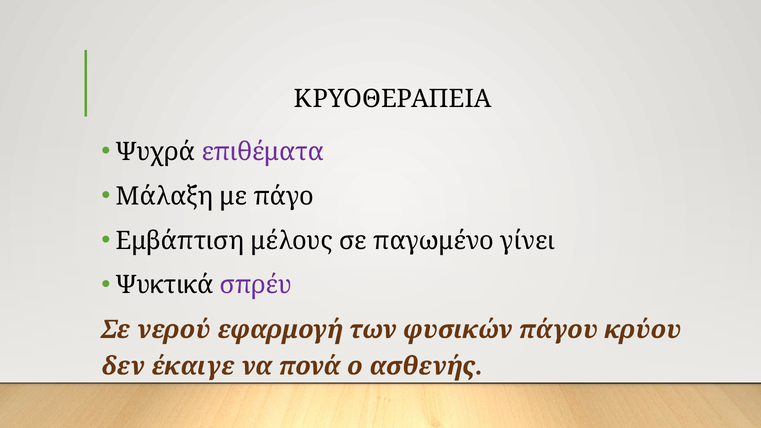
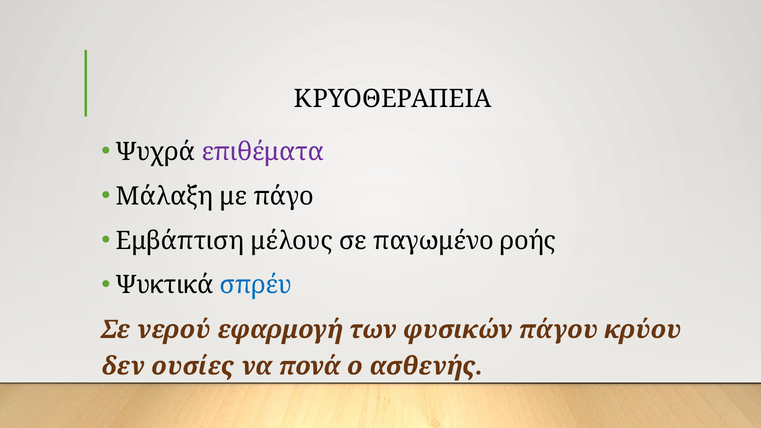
γίνει: γίνει -> ροής (528, 241)
σπρέυ colour: purple -> blue (256, 285)
έκαιγε: έκαιγε -> ουσίες (193, 366)
